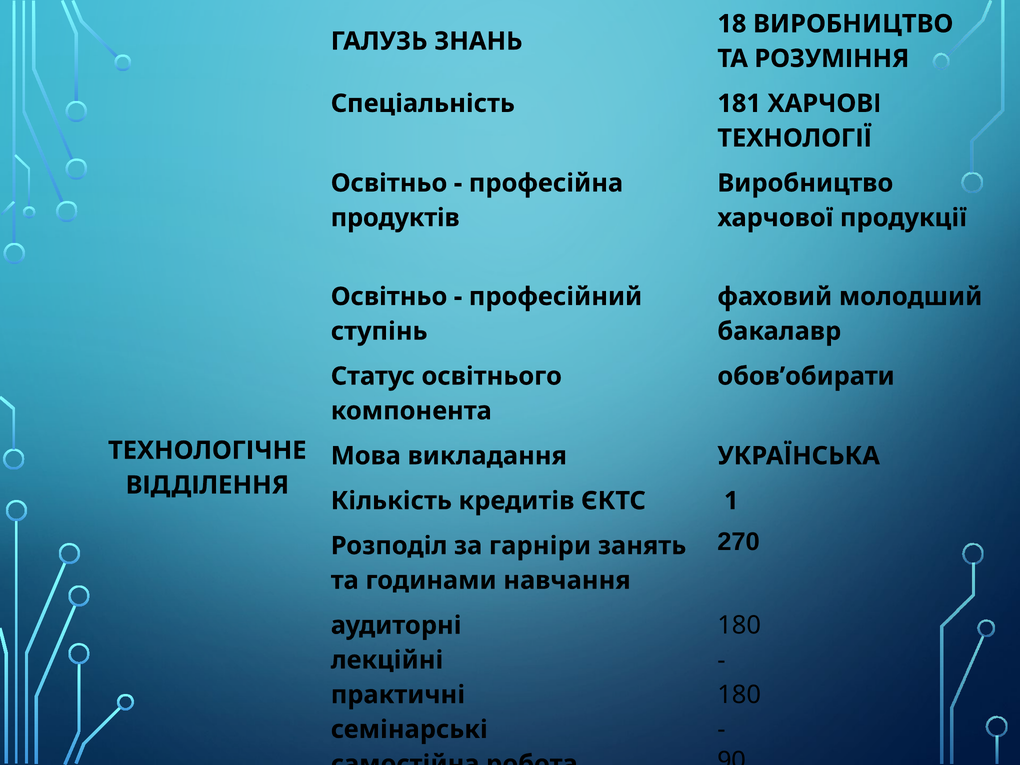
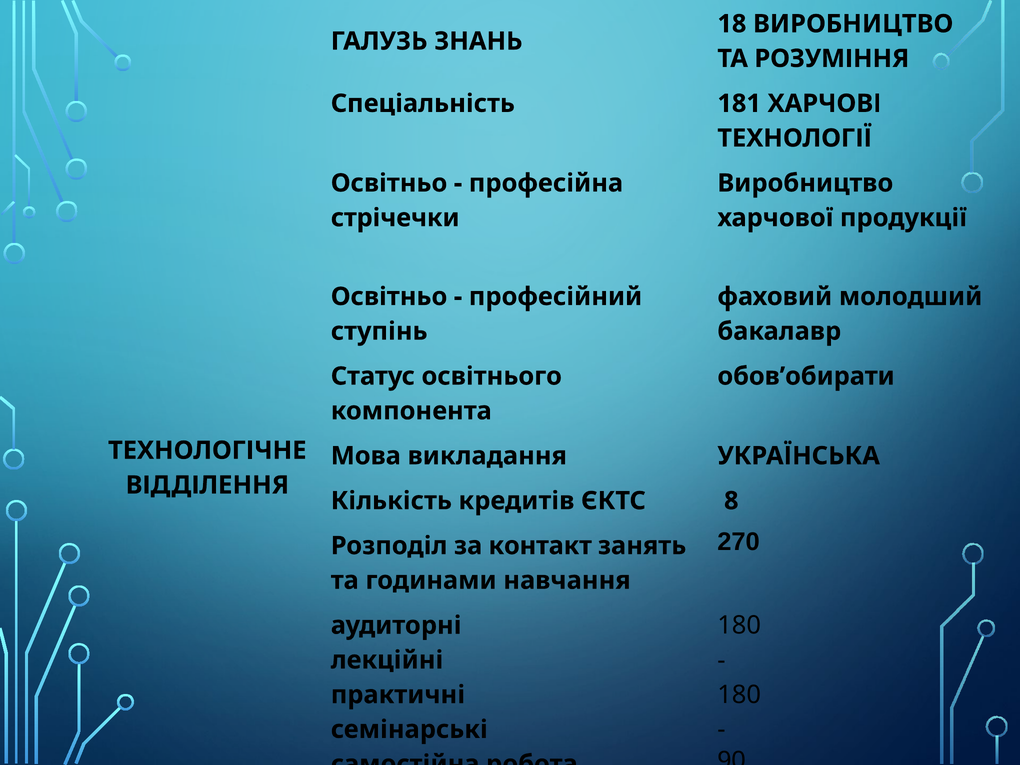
продуктів: продуктів -> стрічечки (395, 218)
1: 1 -> 8 (731, 501)
гарніри: гарніри -> контакт (540, 546)
